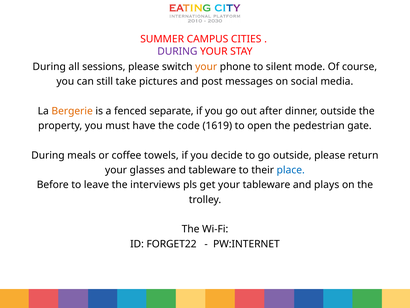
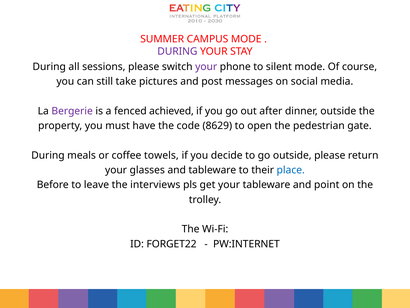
CAMPUS CITIES: CITIES -> MODE (246, 39)
your colour: orange -> purple (206, 67)
Bergerie colour: orange -> purple (72, 111)
separate: separate -> achieved (171, 111)
1619: 1619 -> 8629 (217, 126)
plays: plays -> point (327, 185)
